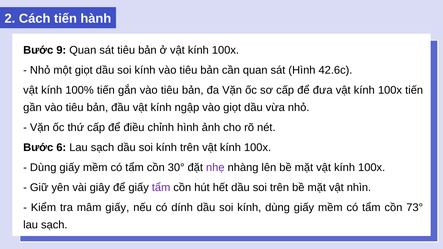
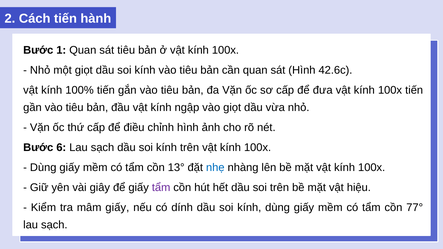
9: 9 -> 1 (61, 50)
30°: 30° -> 13° (176, 168)
nhẹ colour: purple -> blue (215, 168)
nhìn: nhìn -> hiệu (359, 188)
73°: 73° -> 77° (415, 208)
